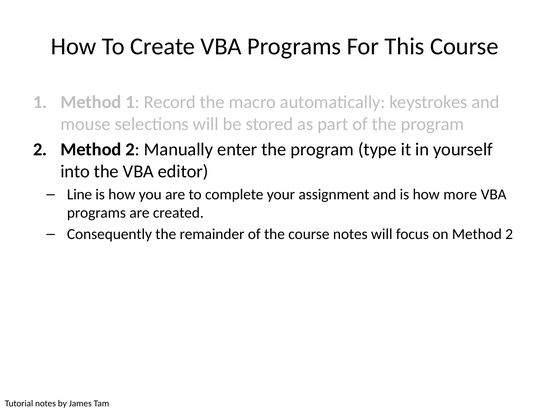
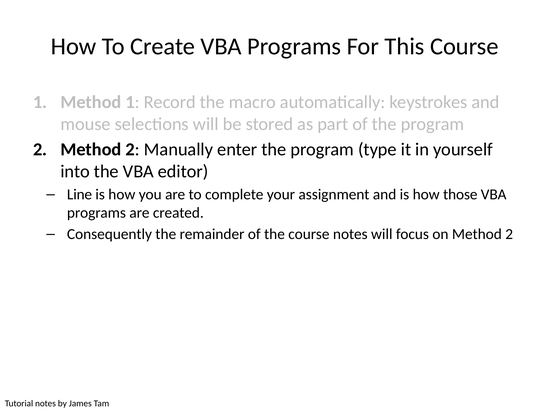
more: more -> those (460, 195)
